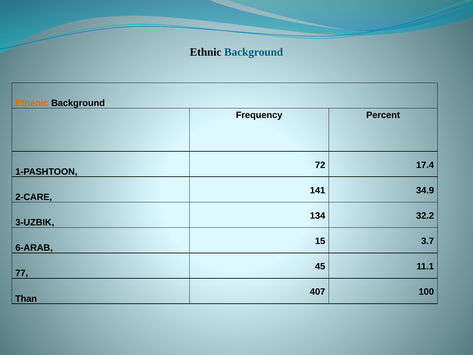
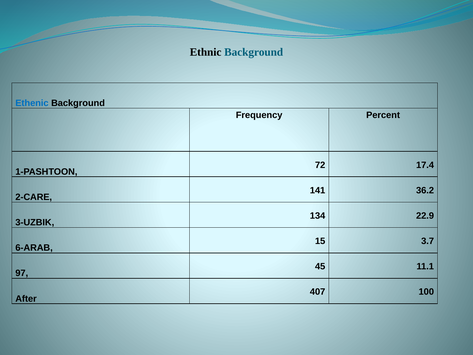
Ethenic colour: orange -> blue (32, 103)
34.9: 34.9 -> 36.2 (425, 190)
32.2: 32.2 -> 22.9 (425, 216)
77: 77 -> 97 (22, 273)
Than: Than -> After (26, 298)
